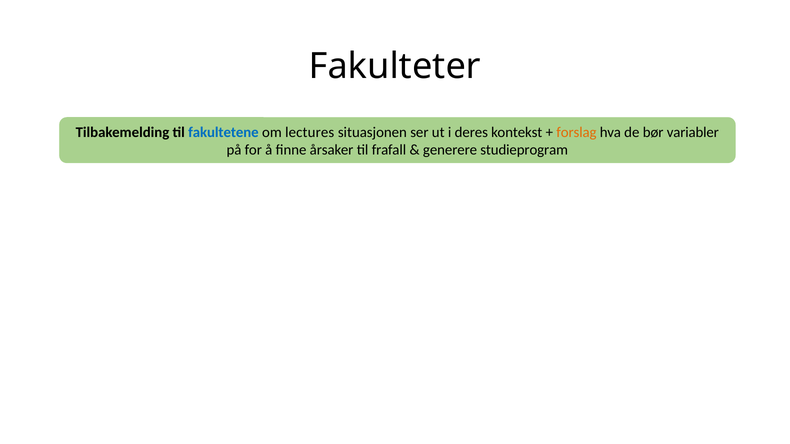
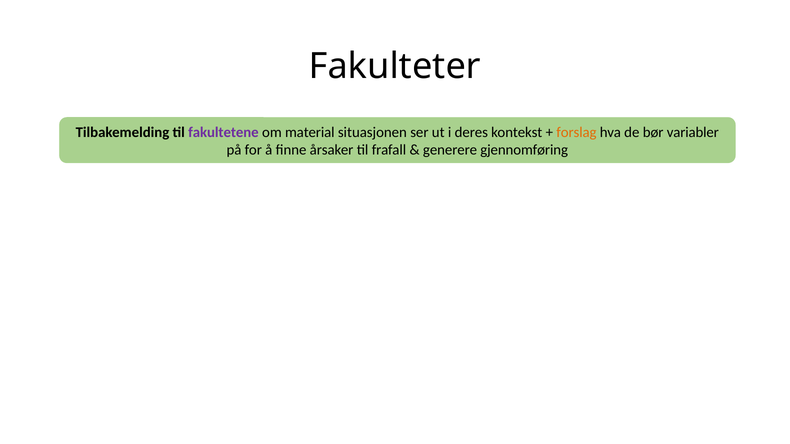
fakultetene colour: blue -> purple (223, 132)
lectures: lectures -> material (310, 132)
studieprogram: studieprogram -> gjennomføring (524, 150)
